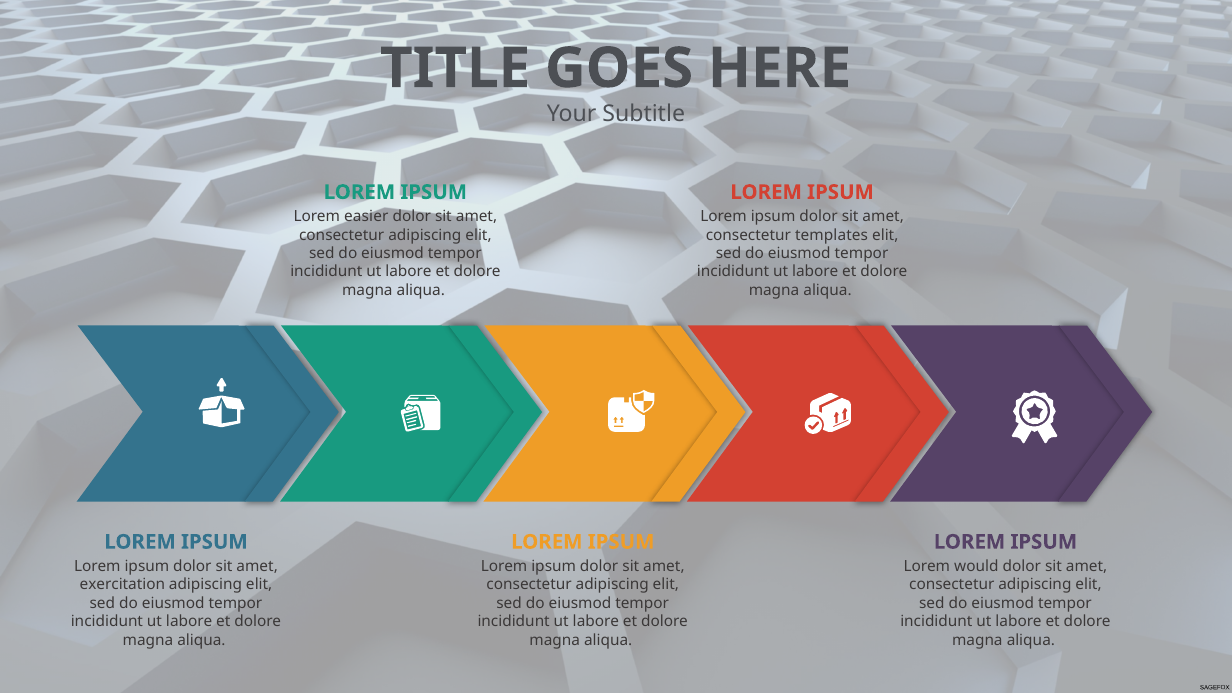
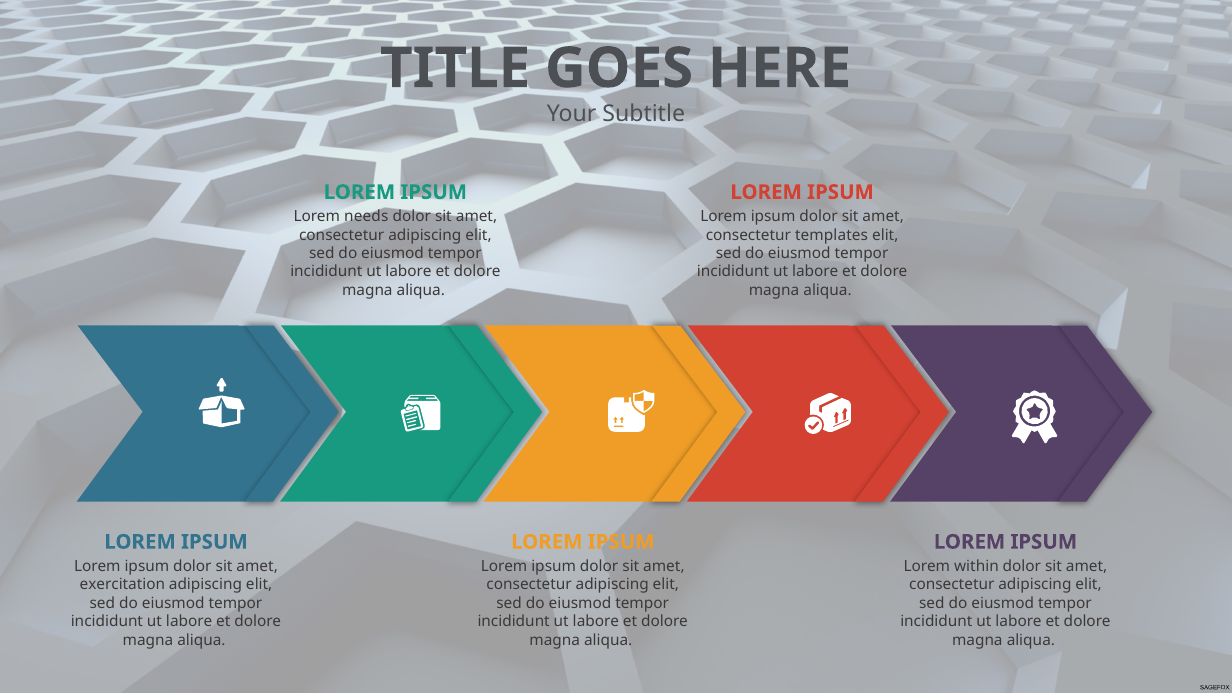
easier: easier -> needs (366, 216)
would: would -> within (976, 566)
